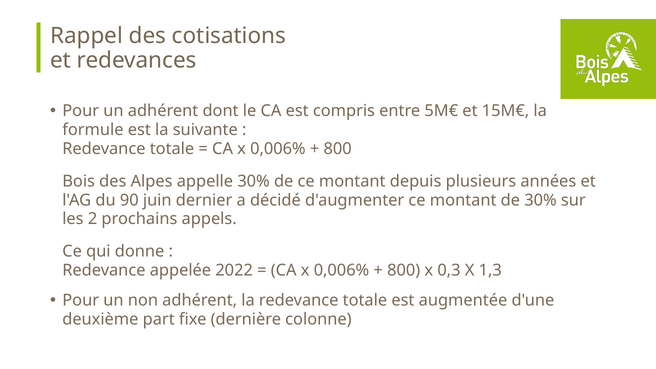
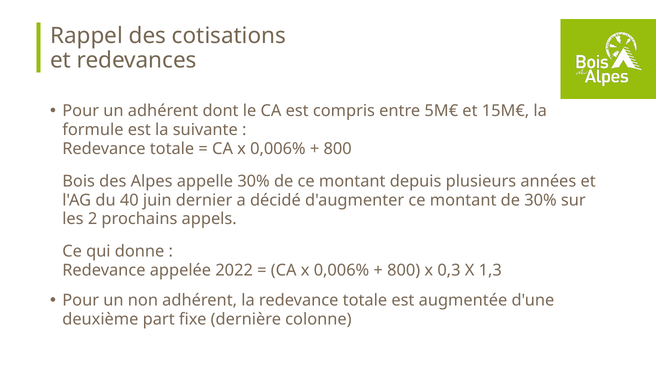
90: 90 -> 40 (129, 200)
